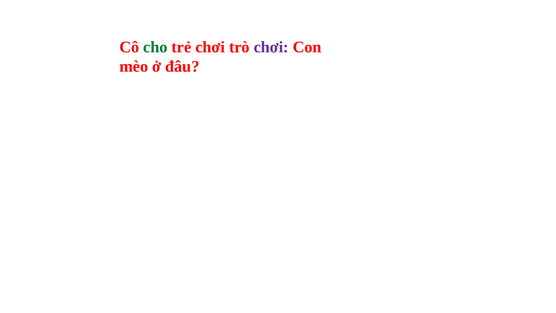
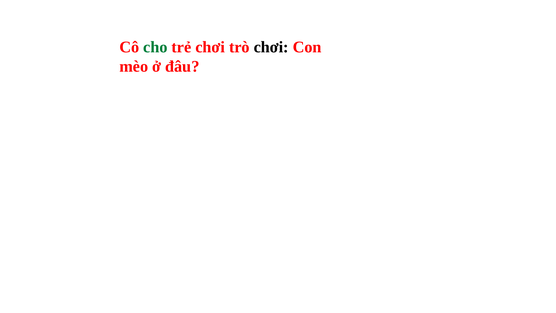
chơi colour: purple -> black (271, 47)
